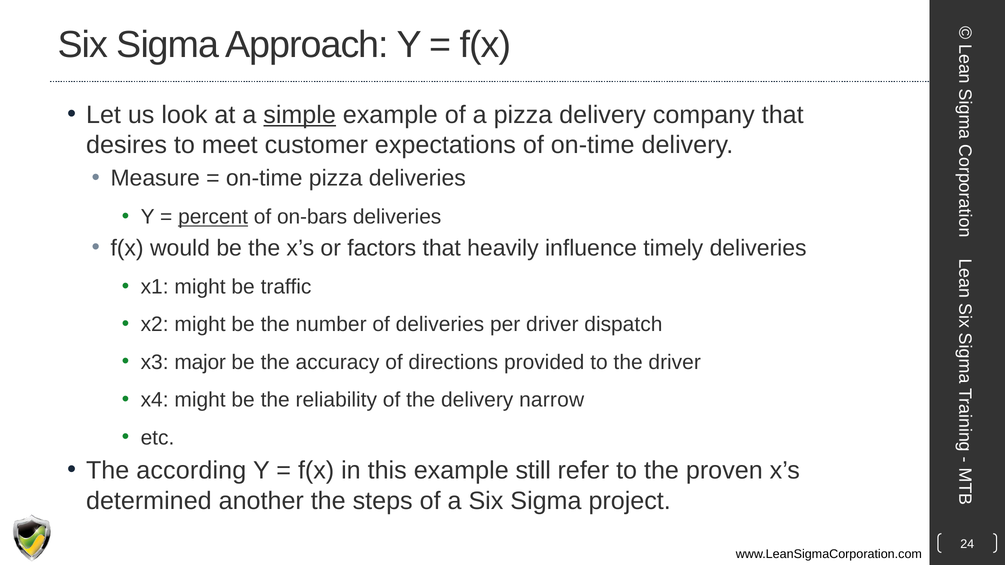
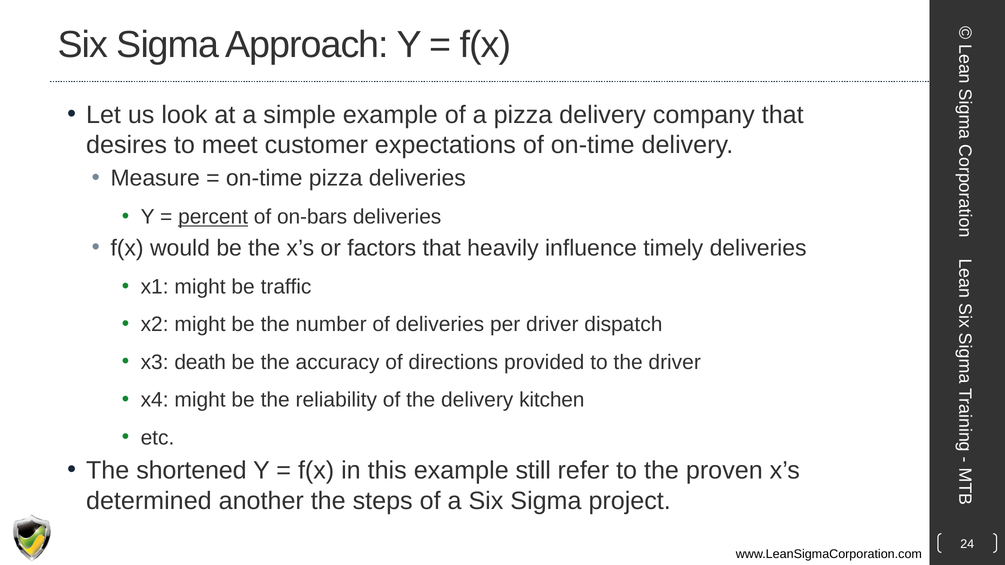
simple underline: present -> none (300, 115)
major: major -> death (200, 362)
narrow: narrow -> kitchen (552, 400)
according: according -> shortened (191, 471)
